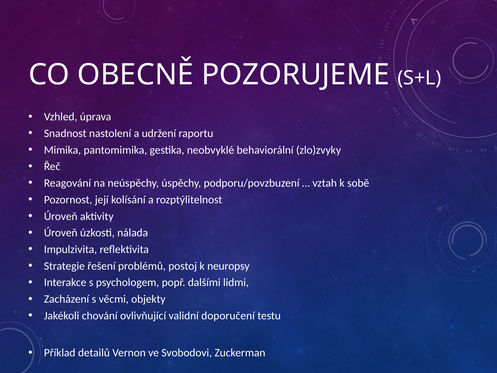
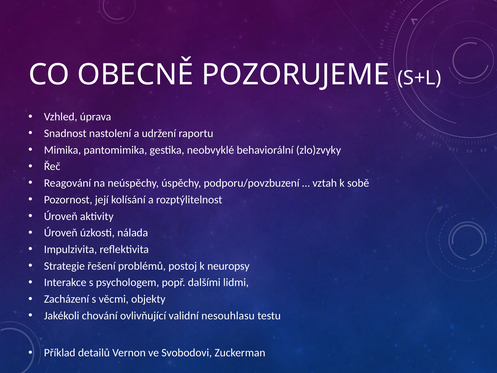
doporučení: doporučení -> nesouhlasu (228, 316)
